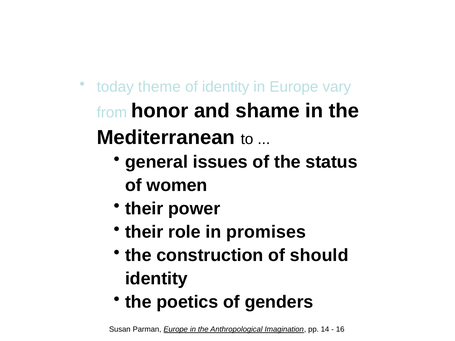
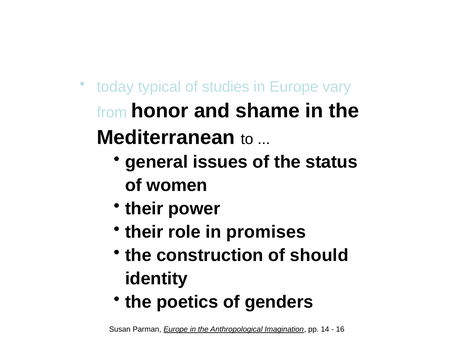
theme: theme -> typical (159, 87)
of identity: identity -> studies (226, 87)
